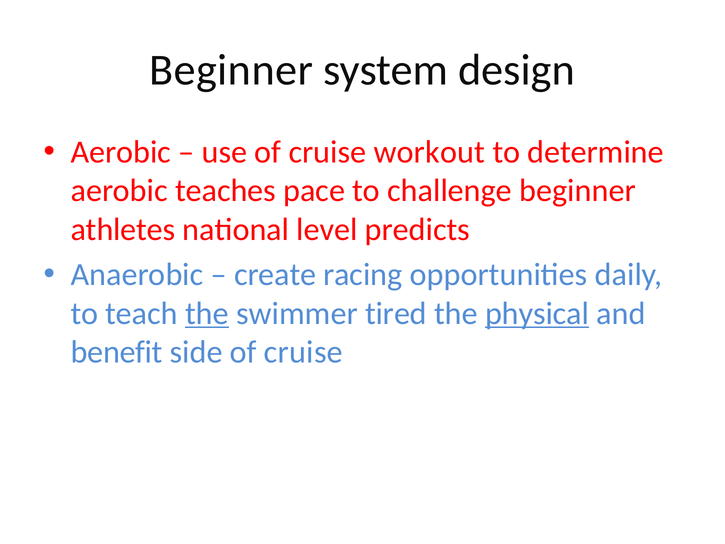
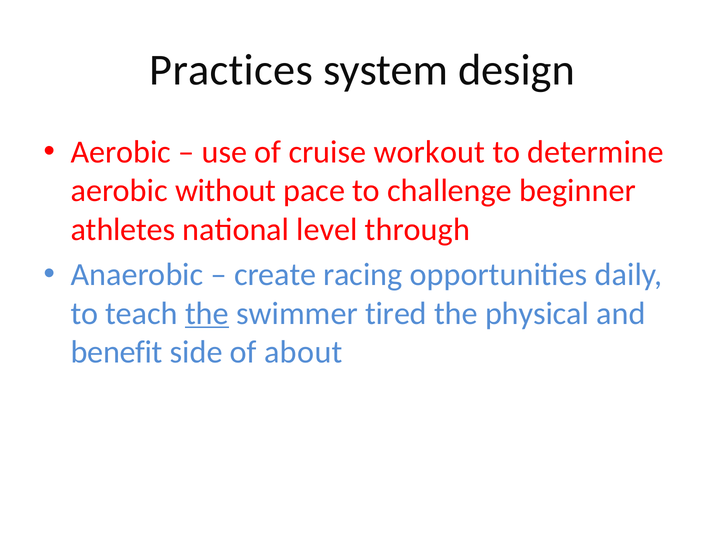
Beginner: Beginner -> Practices (231, 70)
teaches: teaches -> without (226, 191)
predicts: predicts -> through (417, 229)
physical underline: present -> none (537, 313)
side of cruise: cruise -> about (303, 352)
